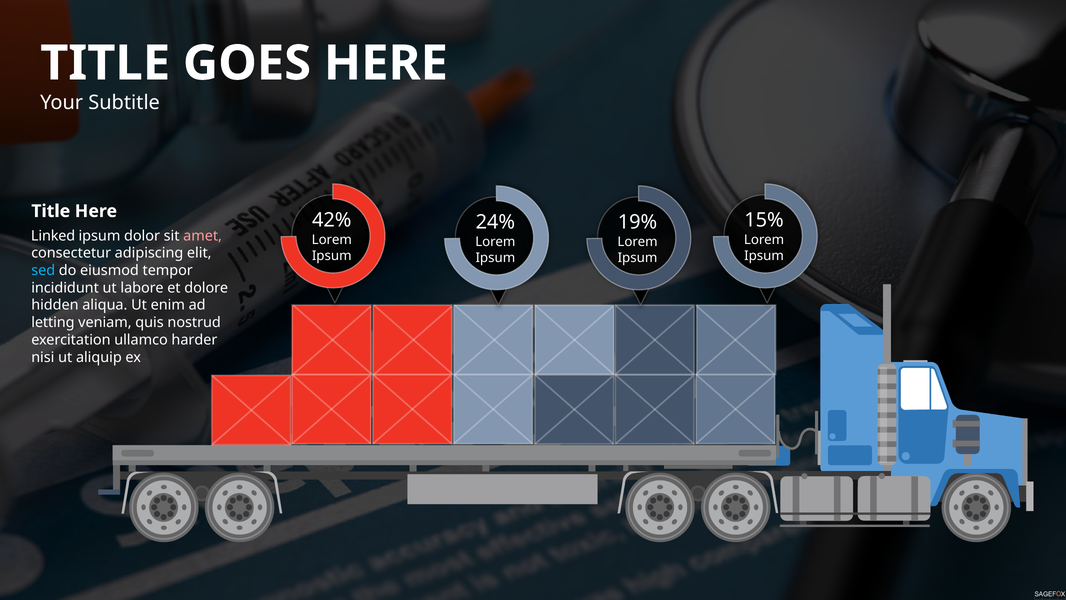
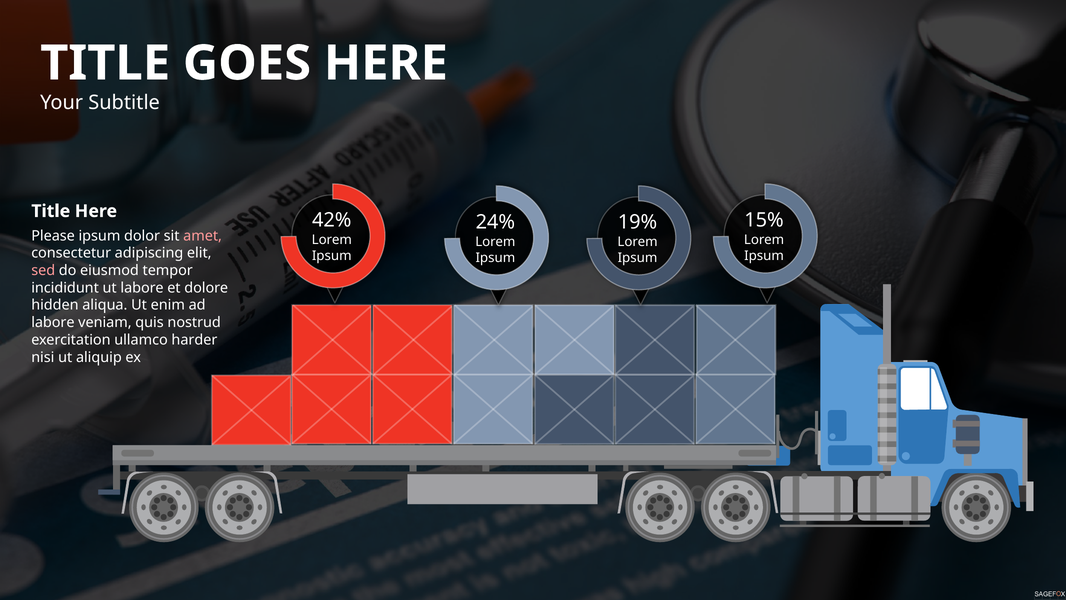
Linked: Linked -> Please (53, 236)
sed colour: light blue -> pink (43, 270)
letting: letting -> labore (53, 322)
